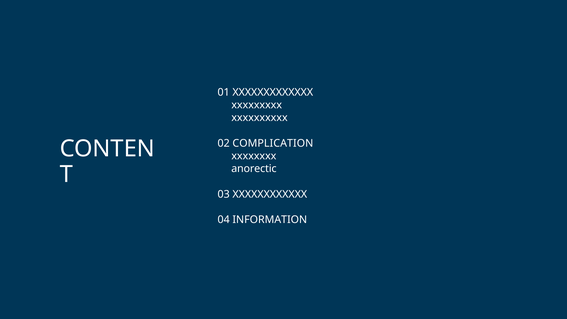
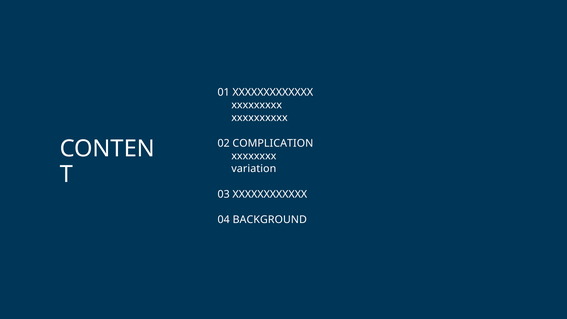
anorectic: anorectic -> variation (254, 169)
INFORMATION: INFORMATION -> BACKGROUND (270, 220)
